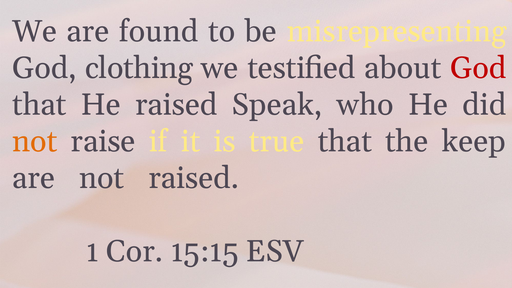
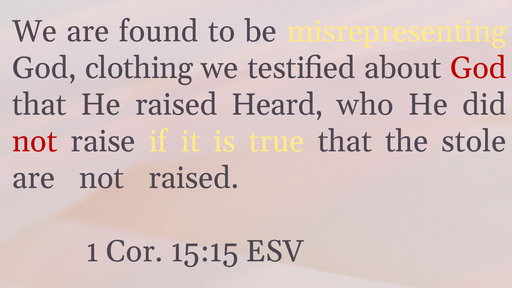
Speak: Speak -> Heard (277, 105)
not colour: orange -> red (35, 141)
keep: keep -> stole (474, 141)
